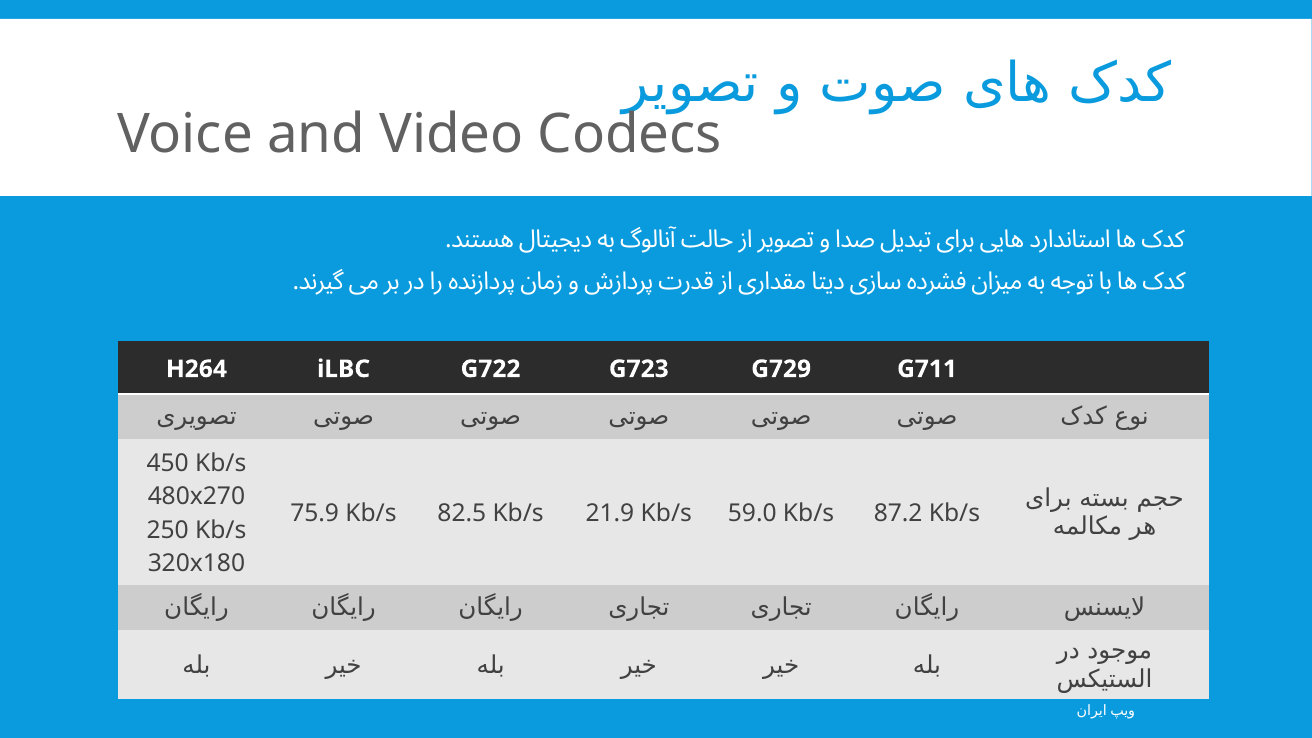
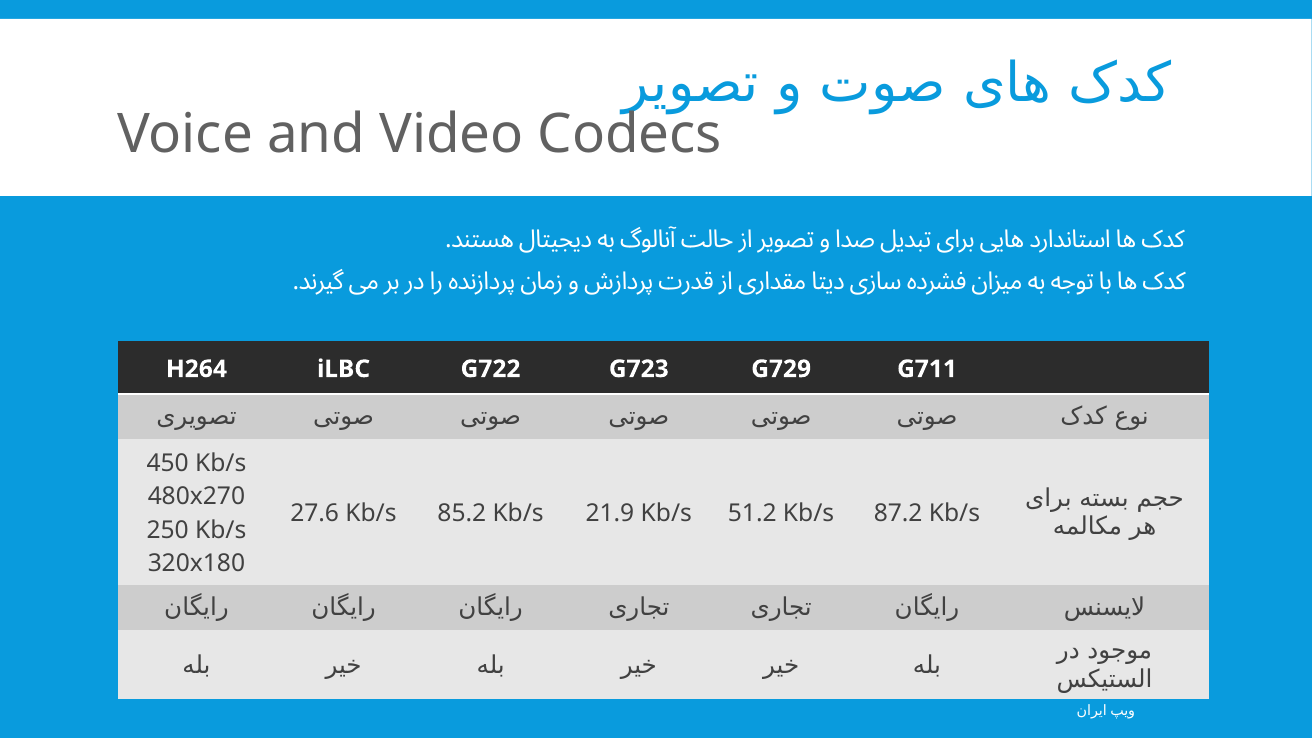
75.9: 75.9 -> 27.6 (315, 513)
82.5: 82.5 -> 85.2 (462, 513)
59.0: 59.0 -> 51.2 (752, 513)
